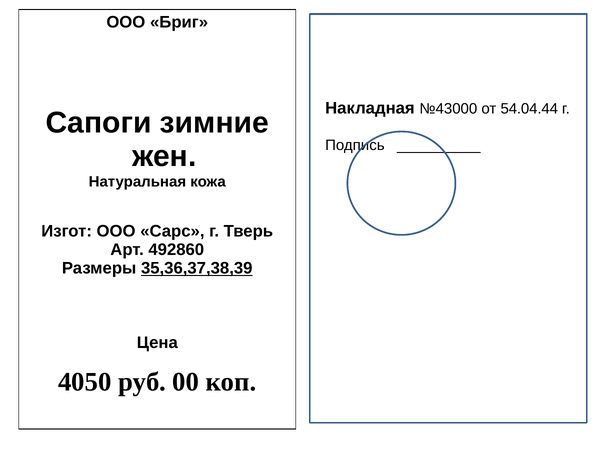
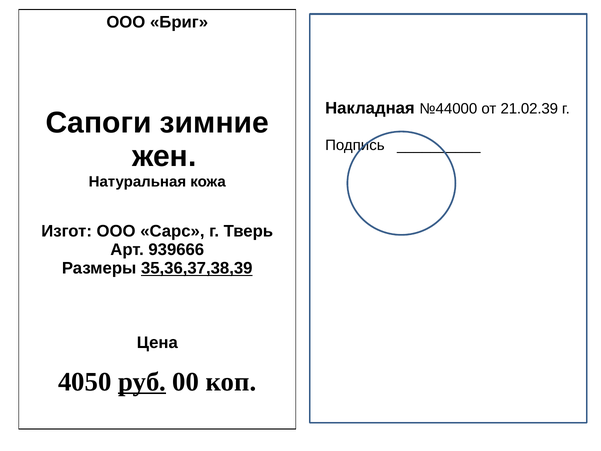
№43000: №43000 -> №44000 (448, 109)
54.04.44: 54.04.44 -> 21.02.39 (529, 109)
492860: 492860 -> 939666 (176, 250)
руб underline: none -> present (142, 382)
